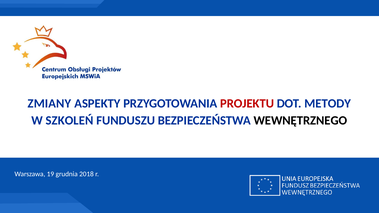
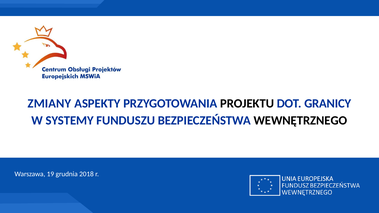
PROJEKTU colour: red -> black (247, 104)
METODY: METODY -> GRANICY (328, 104)
SZKOLEŃ: SZKOLEŃ -> SYSTEMY (70, 121)
